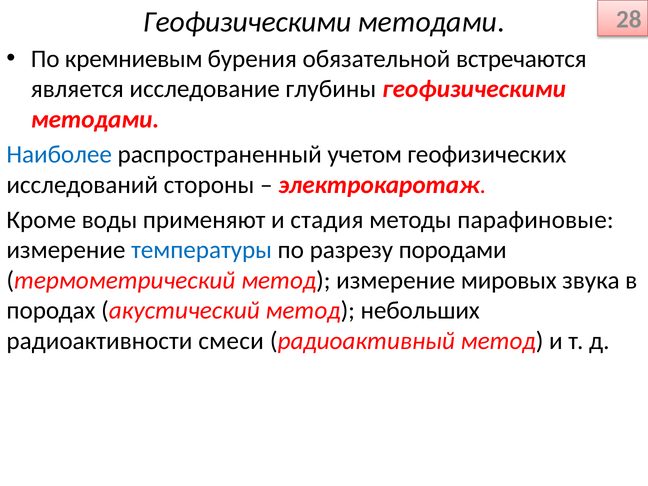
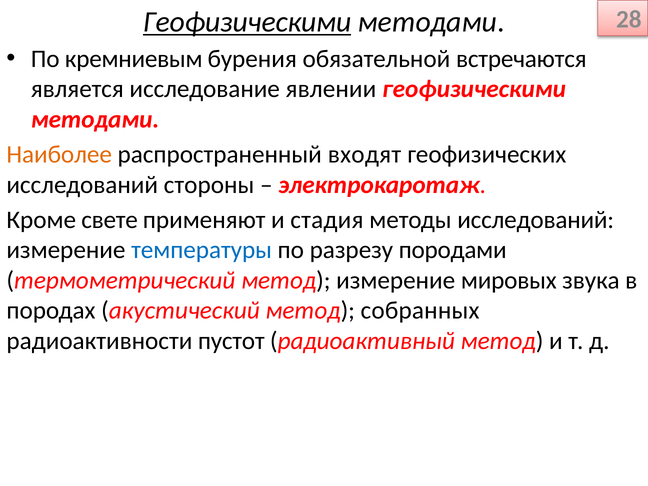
Геофизическими underline: none -> present (247, 22)
глубины: глубины -> явлении (331, 89)
Наиболее colour: blue -> orange (59, 155)
учетом: учетом -> входят (365, 155)
воды: воды -> свете (110, 220)
методы парафиновые: парафиновые -> исследований (536, 220)
небольших: небольших -> собранных (420, 311)
смеси: смеси -> пустот (231, 341)
